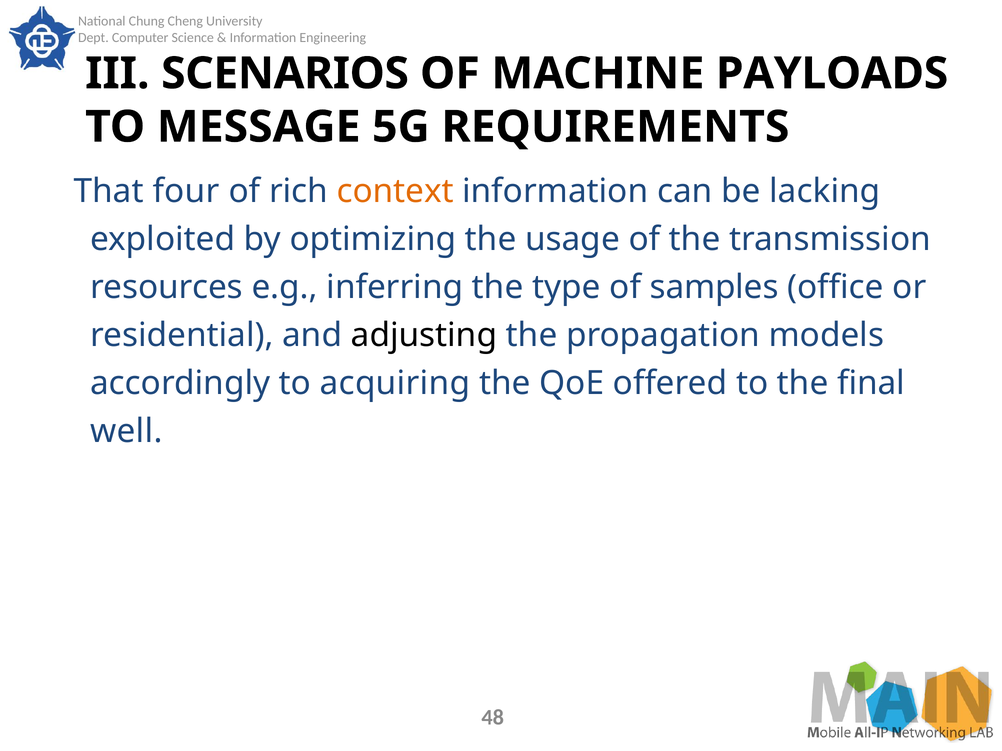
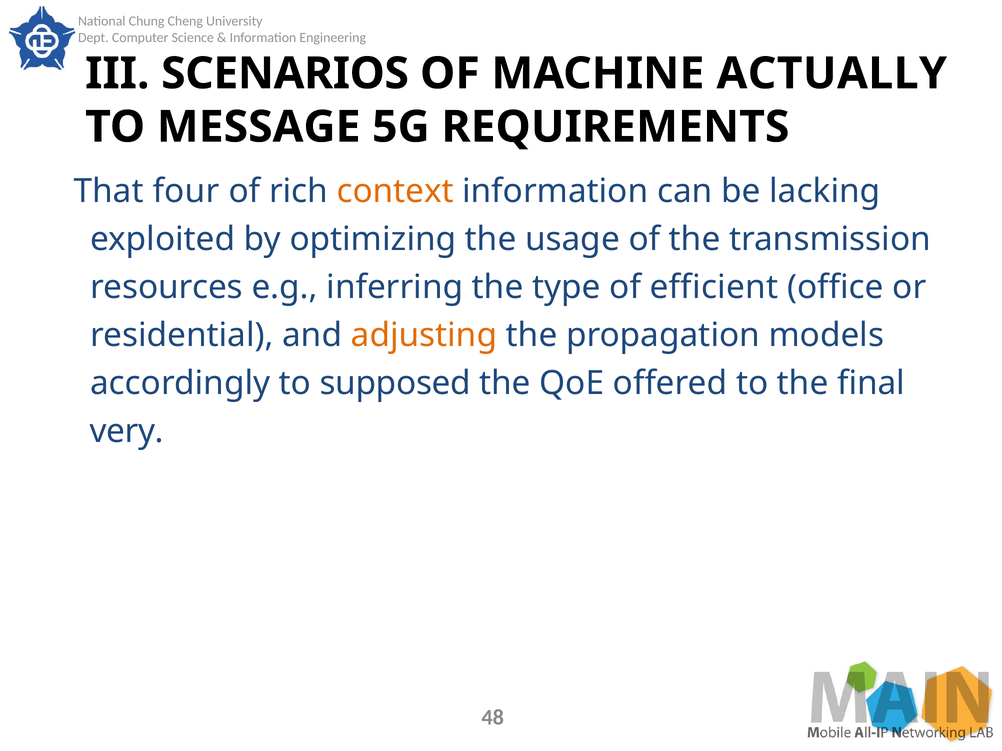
PAYLOADS: PAYLOADS -> ACTUALLY (832, 74)
samples: samples -> efficient (714, 287)
adjusting colour: black -> orange (424, 335)
acquiring: acquiring -> supposed (395, 384)
well: well -> very (127, 432)
